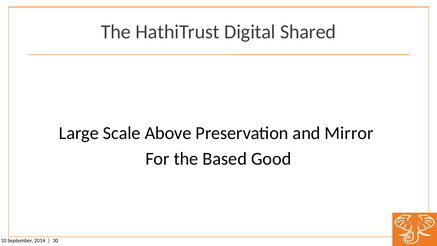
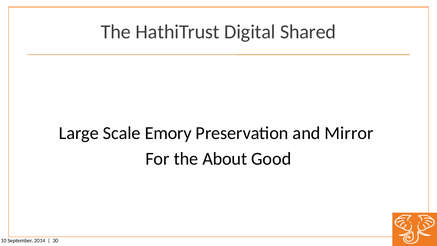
Above: Above -> Emory (168, 133)
Based: Based -> About (225, 159)
